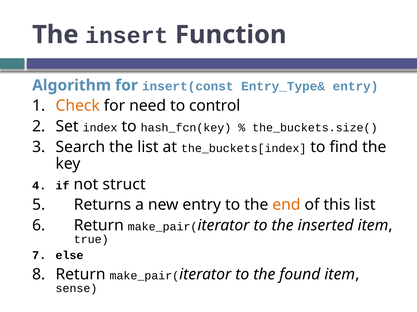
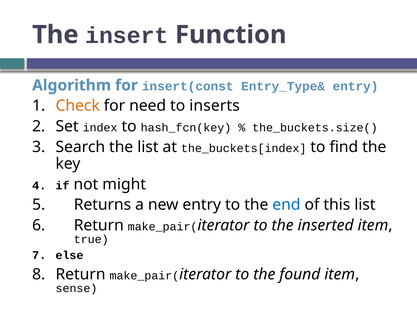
control: control -> inserts (215, 106)
struct: struct -> might (124, 185)
end colour: orange -> blue (286, 205)
